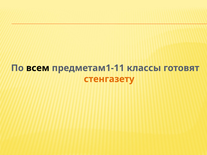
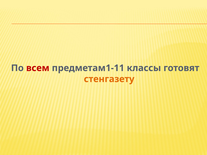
всем colour: black -> red (38, 68)
